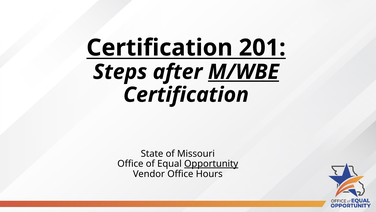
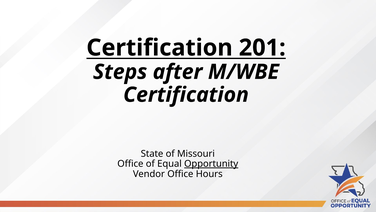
M/WBE underline: present -> none (243, 72)
